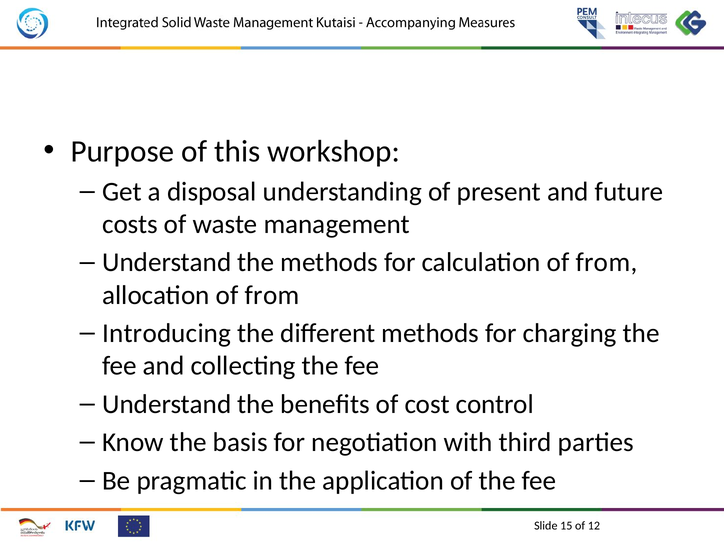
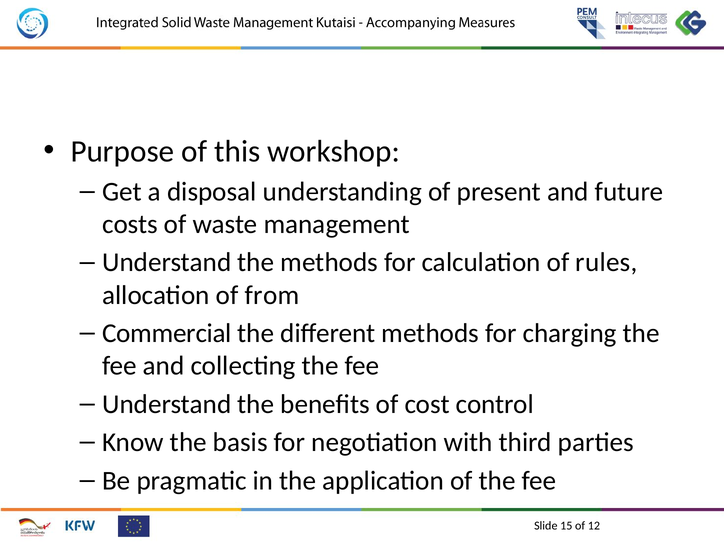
calculation of from: from -> rules (607, 262)
Introducing: Introducing -> Commercial (167, 333)
